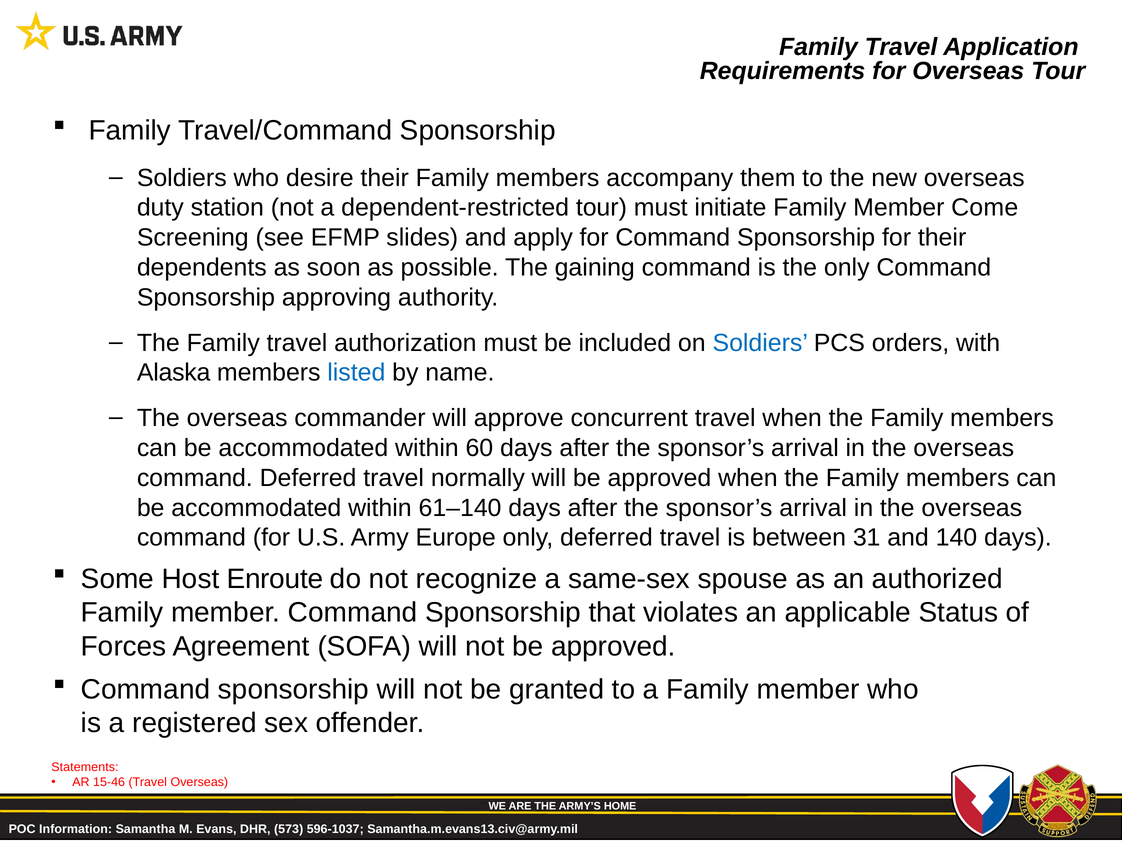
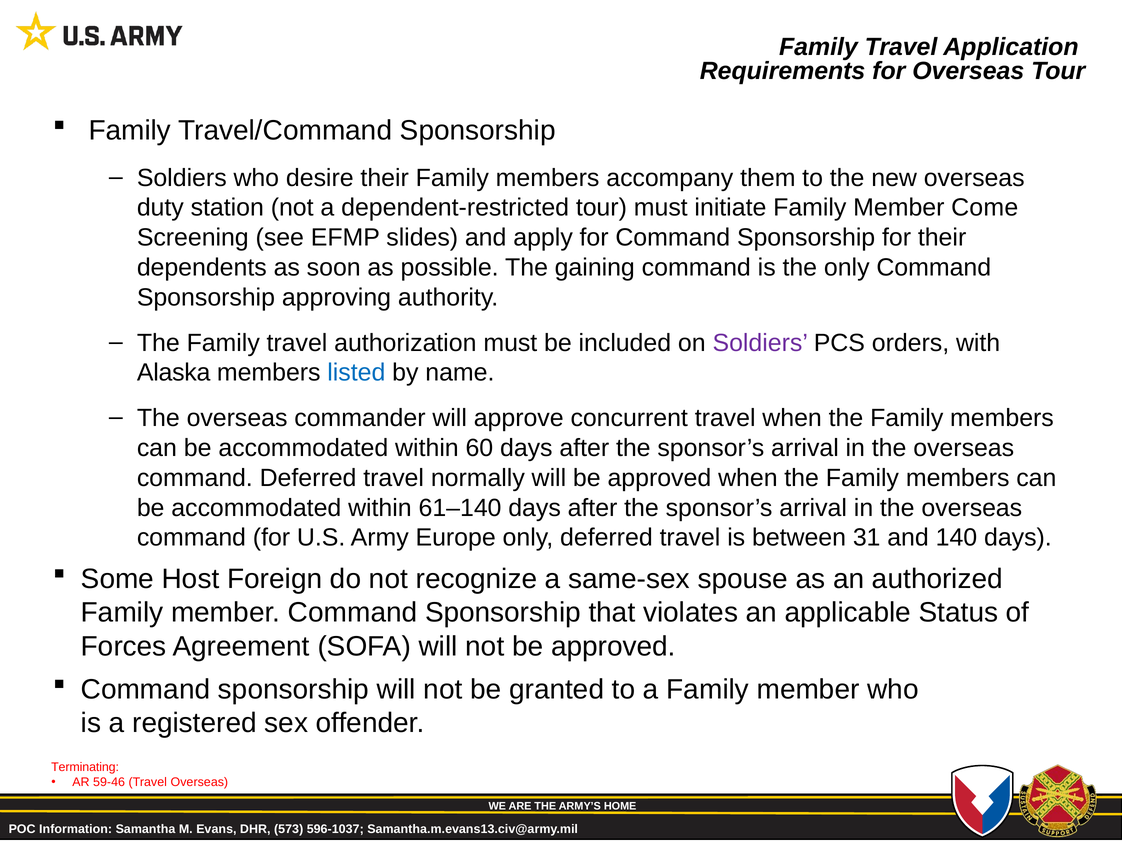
Soldiers colour: blue -> purple (760, 343)
Enroute: Enroute -> Foreign (275, 579)
Statements: Statements -> Terminating (85, 768)
15-46: 15-46 -> 59-46 (109, 783)
